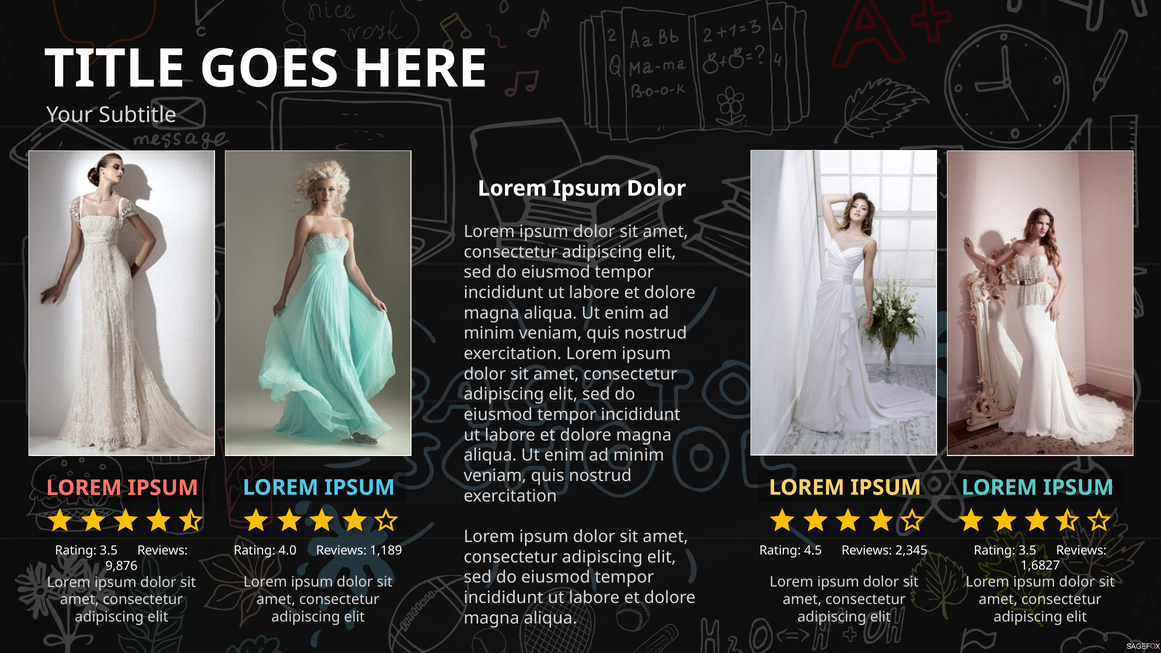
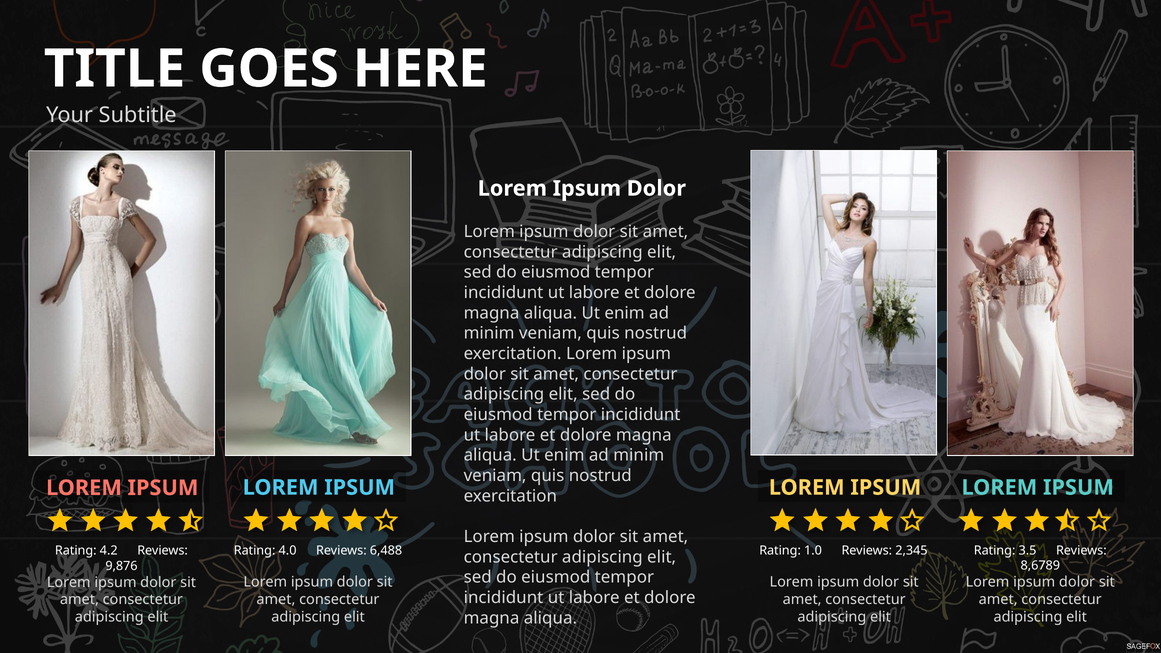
1,189: 1,189 -> 6,488 (386, 551)
4.5: 4.5 -> 1.0 (813, 551)
3.5: 3.5 -> 4.2 (109, 551)
1,6827: 1,6827 -> 8,6789 (1040, 566)
